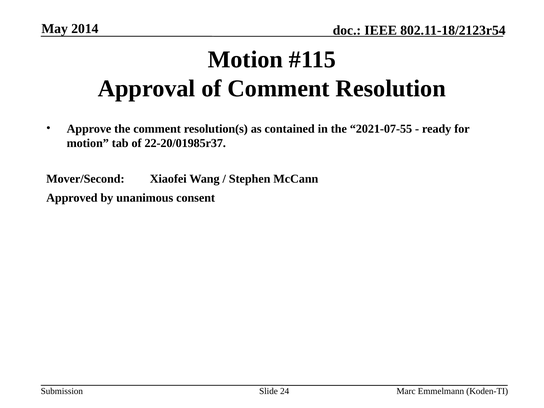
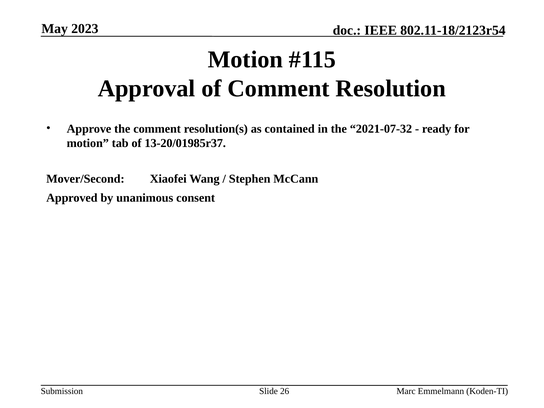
2014: 2014 -> 2023 (85, 29)
2021-07-55: 2021-07-55 -> 2021-07-32 (381, 129)
22-20/01985r37: 22-20/01985r37 -> 13-20/01985r37 (185, 143)
24: 24 -> 26 (285, 391)
